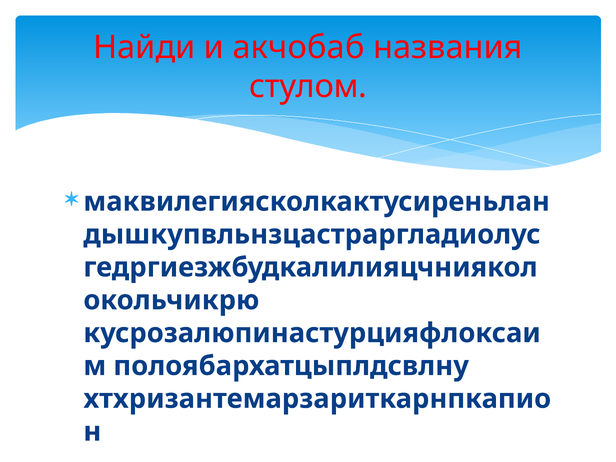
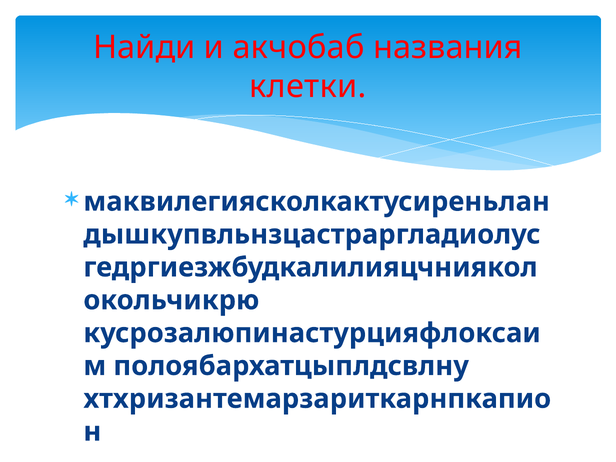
стулом: стулом -> клетки (308, 87)
